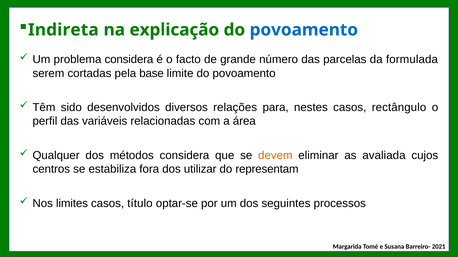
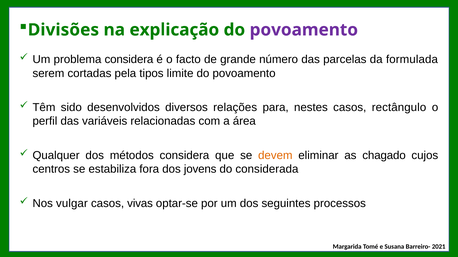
Indireta: Indireta -> Divisões (63, 30)
povoamento colour: blue -> purple (304, 30)
base: base -> tipos (151, 73)
avaliada: avaliada -> chagado (384, 156)
utilizar: utilizar -> jovens (200, 170)
representam: representam -> considerada (267, 170)
limites: limites -> vulgar (72, 204)
título: título -> vivas (140, 204)
